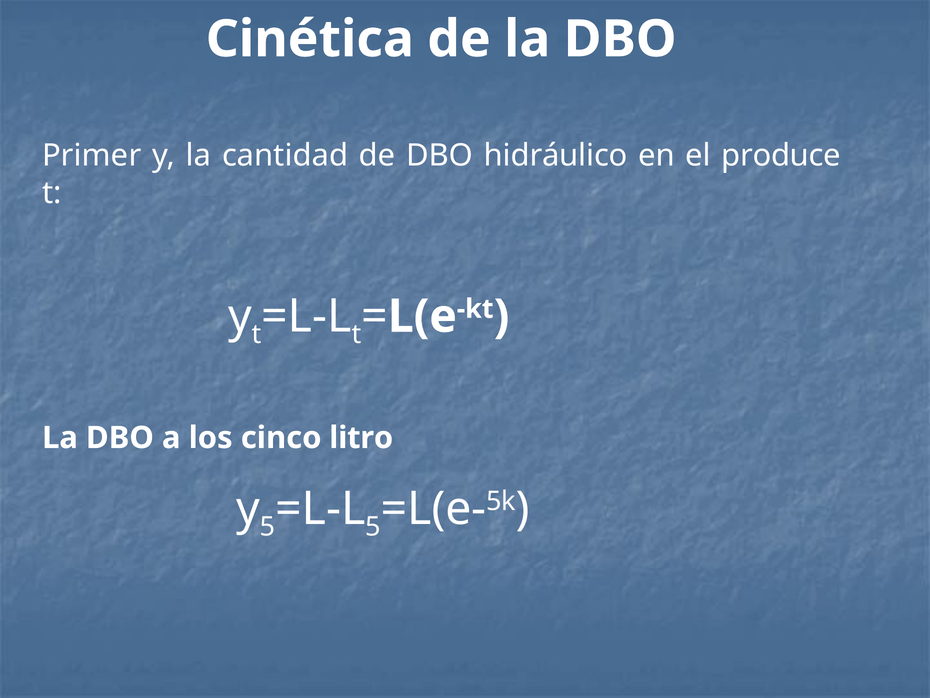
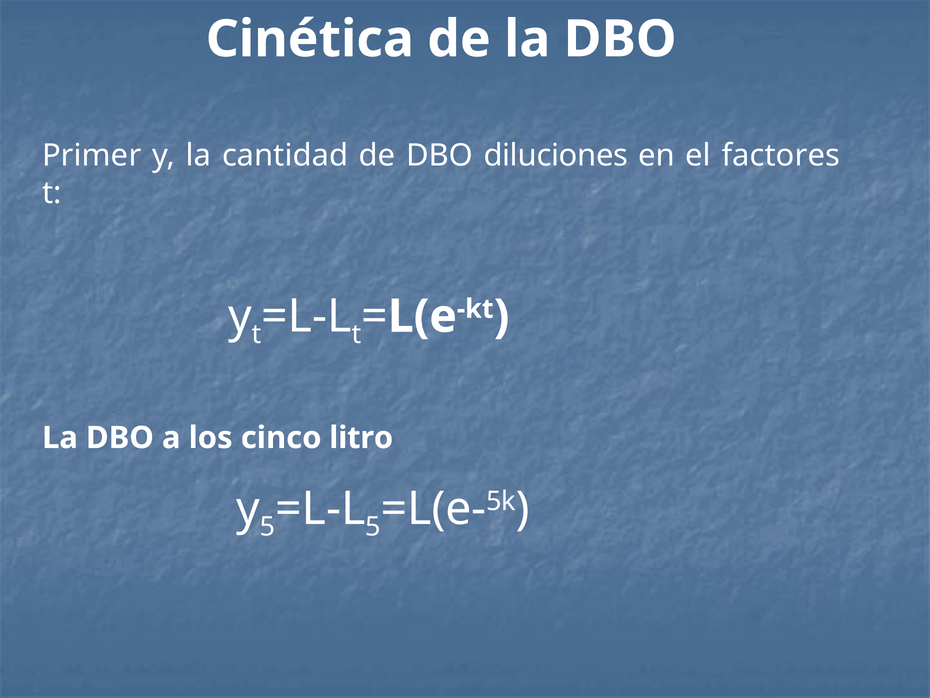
hidráulico: hidráulico -> diluciones (556, 156)
produce: produce -> factores (781, 156)
